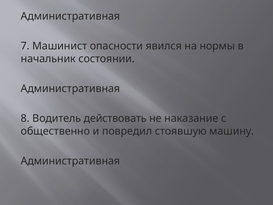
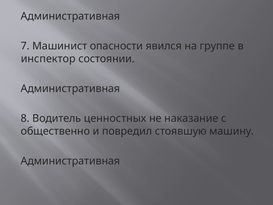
нормы: нормы -> группе (217, 46)
начальник: начальник -> инспектор (48, 59)
действовать: действовать -> ценностных (115, 118)
